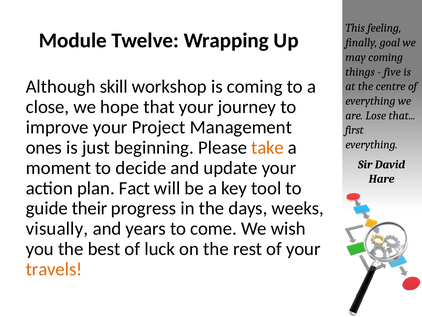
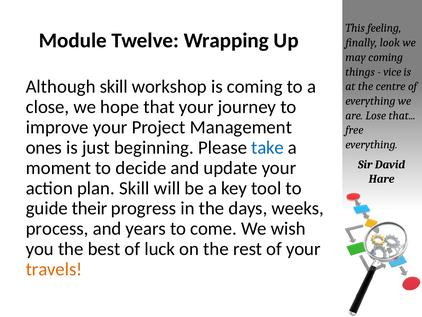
goal: goal -> look (390, 43)
five: five -> vice (392, 72)
first: first -> free (354, 130)
take colour: orange -> blue (268, 147)
plan Fact: Fact -> Skill (134, 188)
visually: visually -> process (57, 228)
